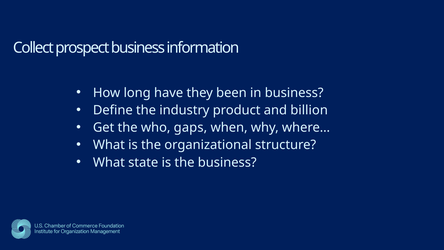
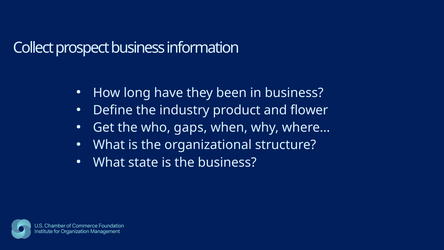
billion: billion -> flower (309, 110)
